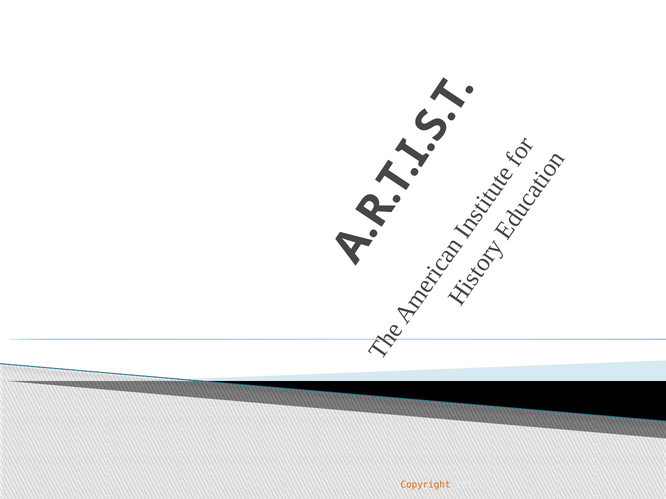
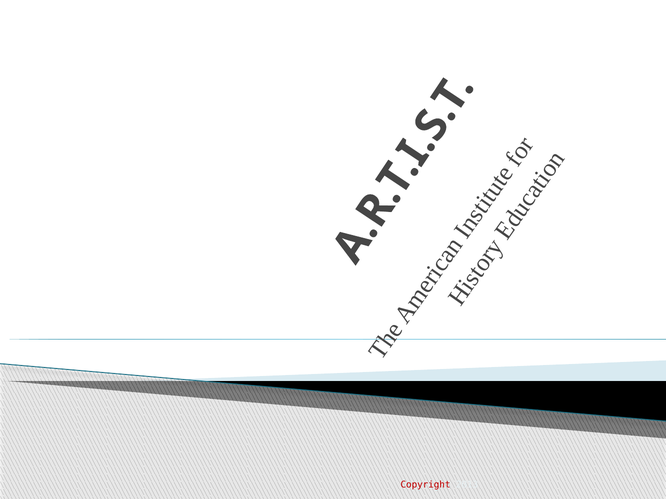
Copyright colour: orange -> red (426, 485)
